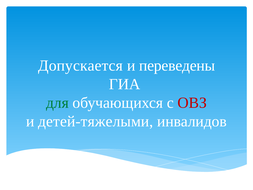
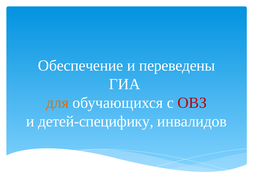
Допускается: Допускается -> Обеспечение (81, 66)
для colour: green -> orange (57, 103)
детей-тяжелыми: детей-тяжелыми -> детей-специфику (96, 121)
